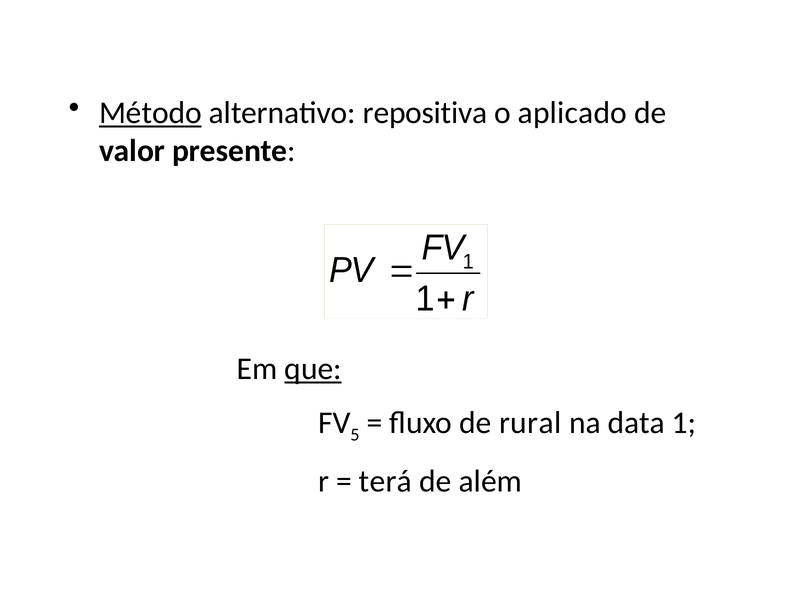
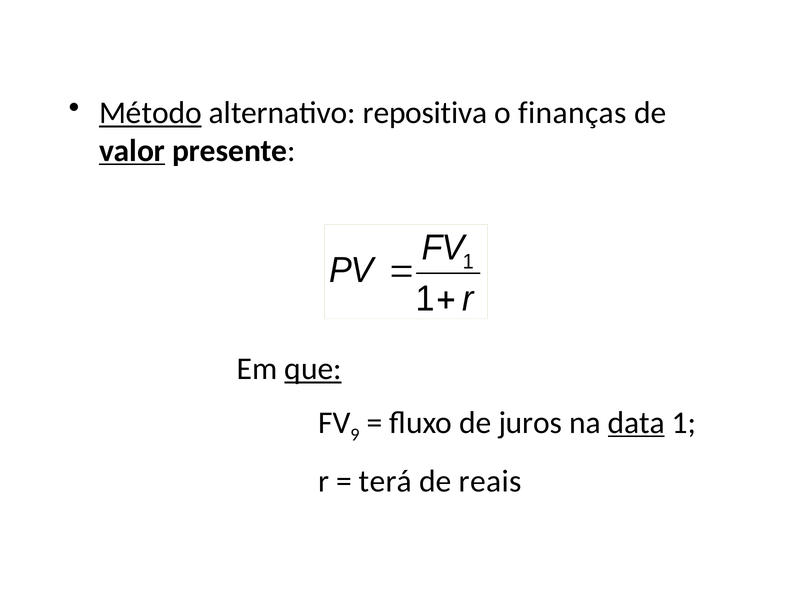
aplicado: aplicado -> finanças (572, 113)
valor underline: none -> present (132, 151)
5: 5 -> 9 (355, 435)
rural: rural -> juros (530, 423)
data underline: none -> present (636, 423)
além: além -> reais (490, 482)
